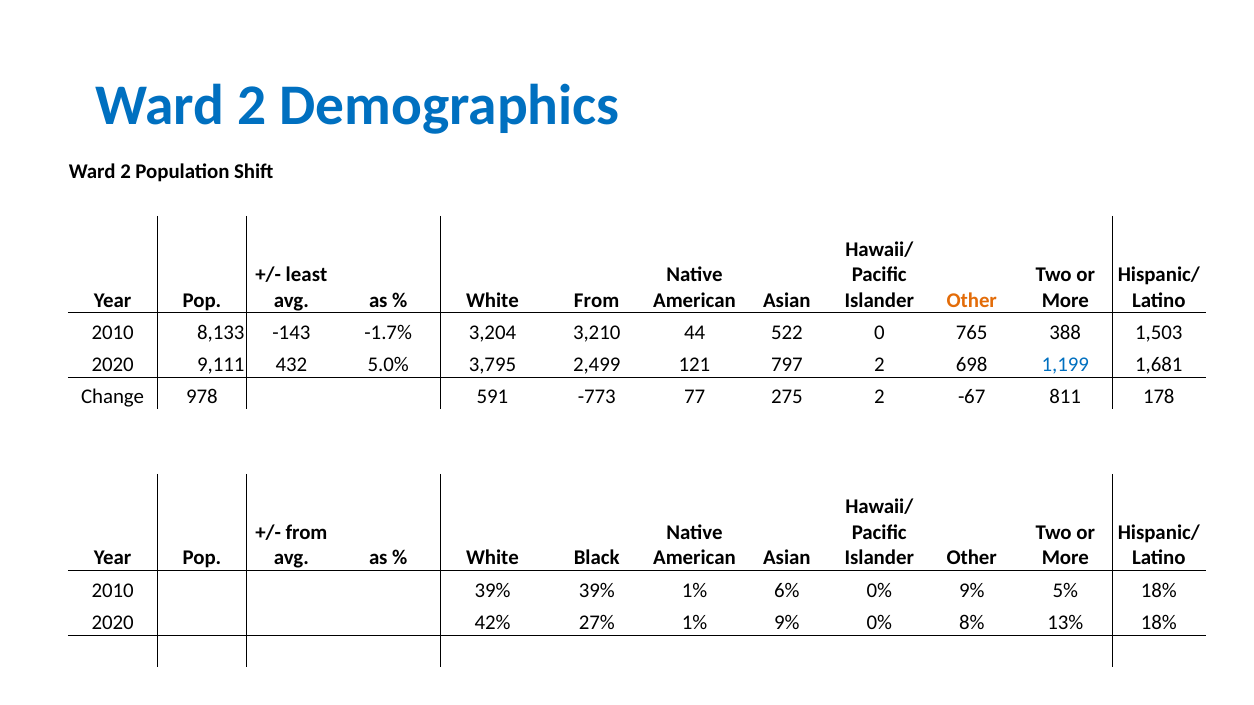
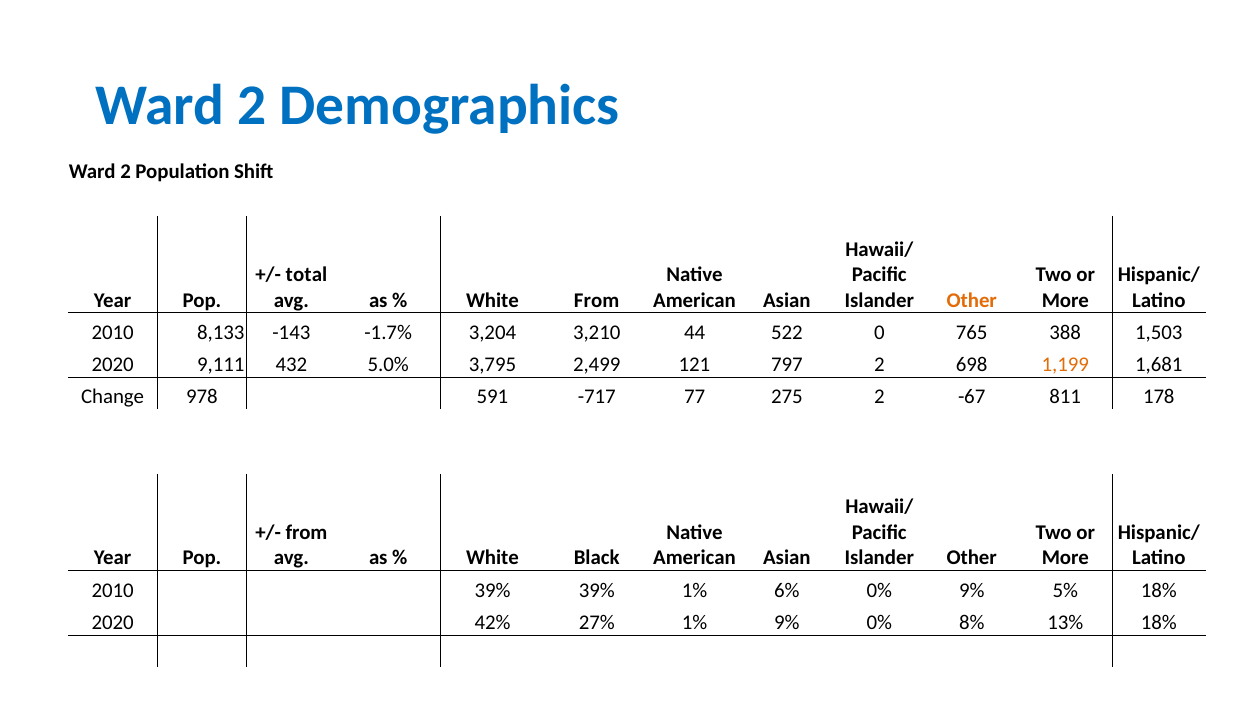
least: least -> total (306, 275)
1,199 colour: blue -> orange (1065, 365)
-773: -773 -> -717 (597, 397)
